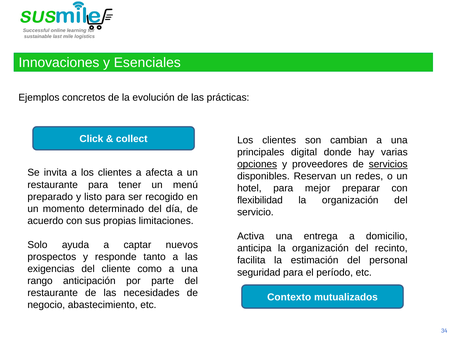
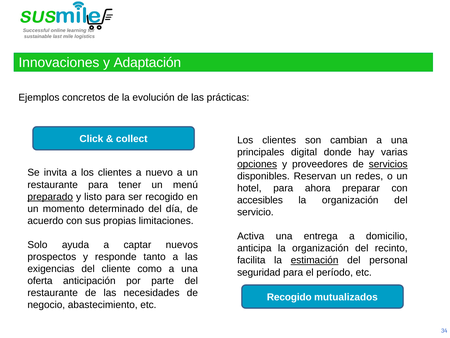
Esenciales: Esenciales -> Adaptación (147, 62)
afecta: afecta -> nuevo (159, 172)
mejor: mejor -> ahora (318, 188)
preparado underline: none -> present (50, 196)
flexibilidad: flexibilidad -> accesibles (260, 200)
estimación underline: none -> present (315, 260)
rango: rango -> oferta (40, 280)
Contexto: Contexto -> Recogido (289, 297)
